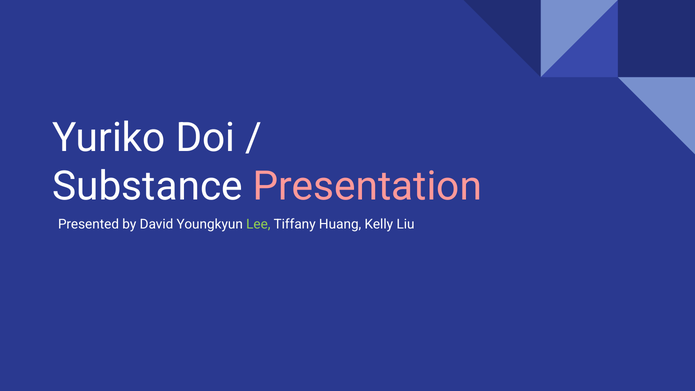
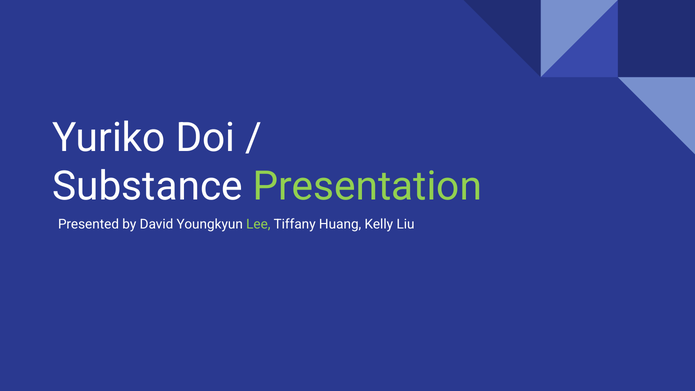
Presentation colour: pink -> light green (367, 186)
